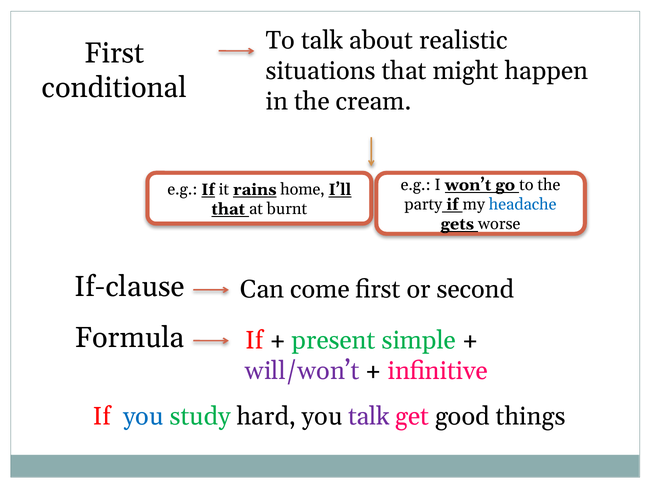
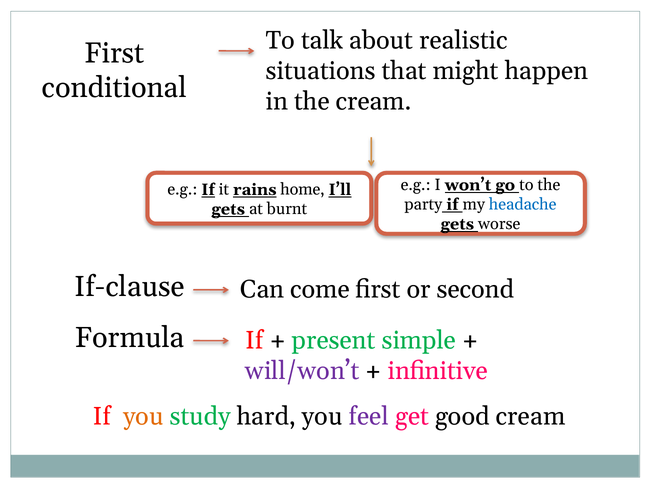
that: that -> gets (228, 209)
you colour: blue -> orange (143, 417)
you talk: talk -> feel (369, 417)
good things: things -> cream (531, 417)
